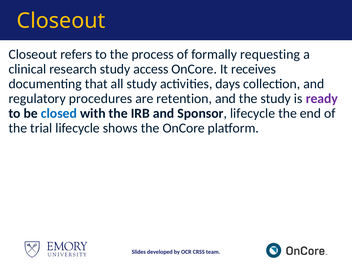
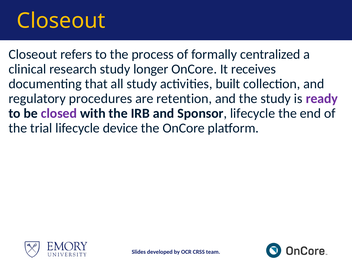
requesting: requesting -> centralized (270, 54)
access: access -> longer (151, 69)
days: days -> built (228, 84)
closed colour: blue -> purple (59, 113)
shows: shows -> device (120, 128)
